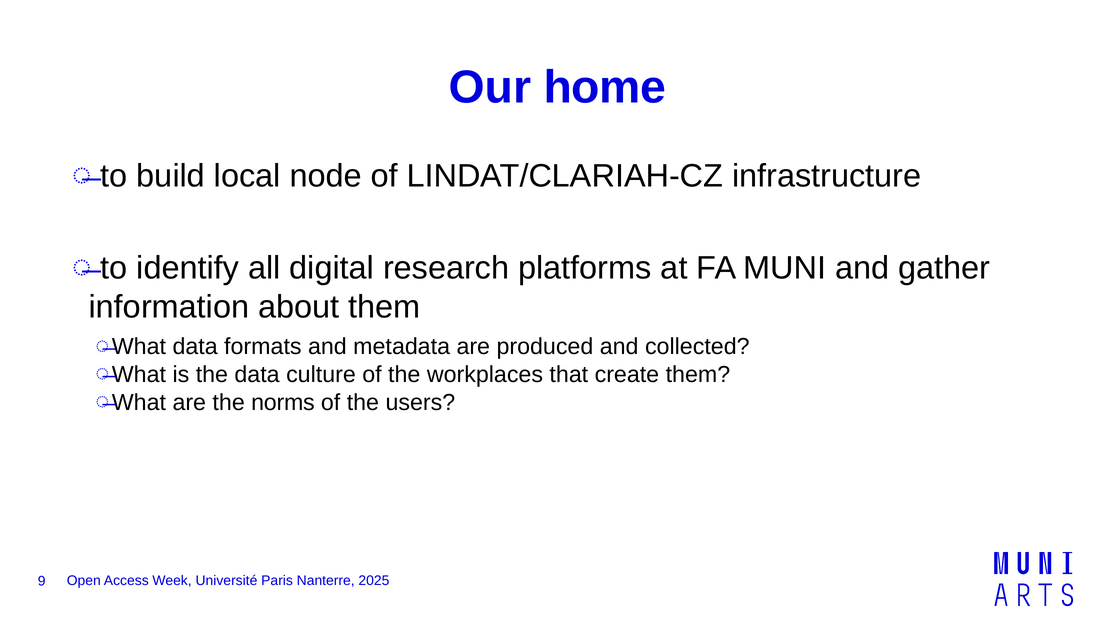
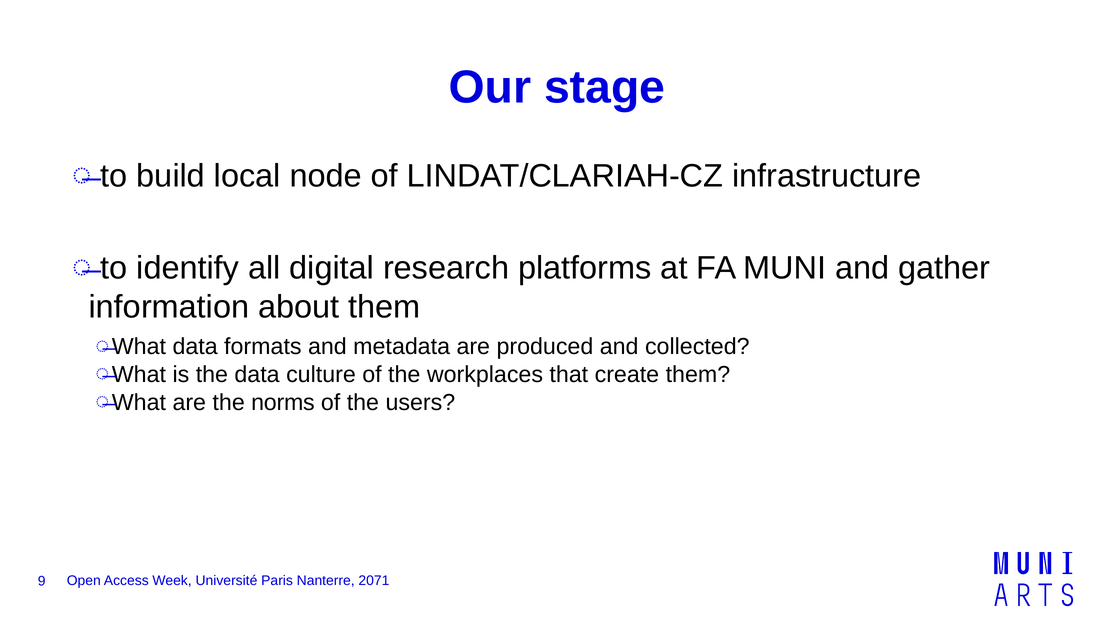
home: home -> stage (605, 88)
2025: 2025 -> 2071 (374, 581)
